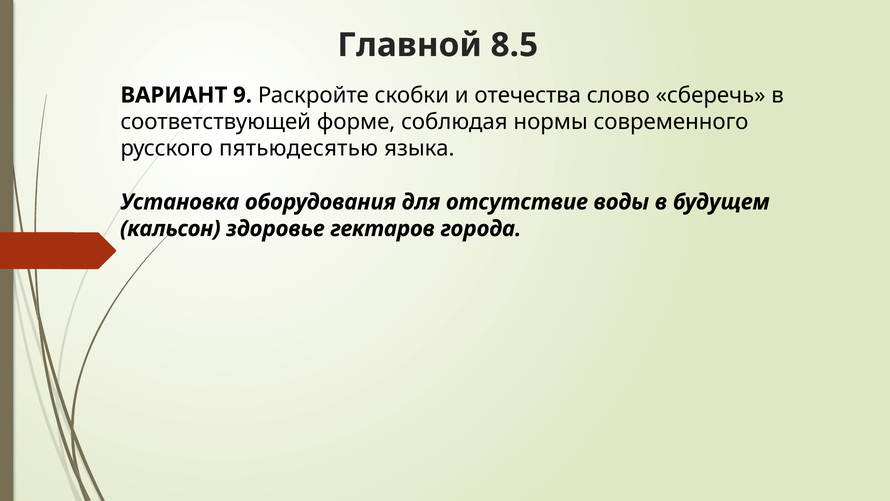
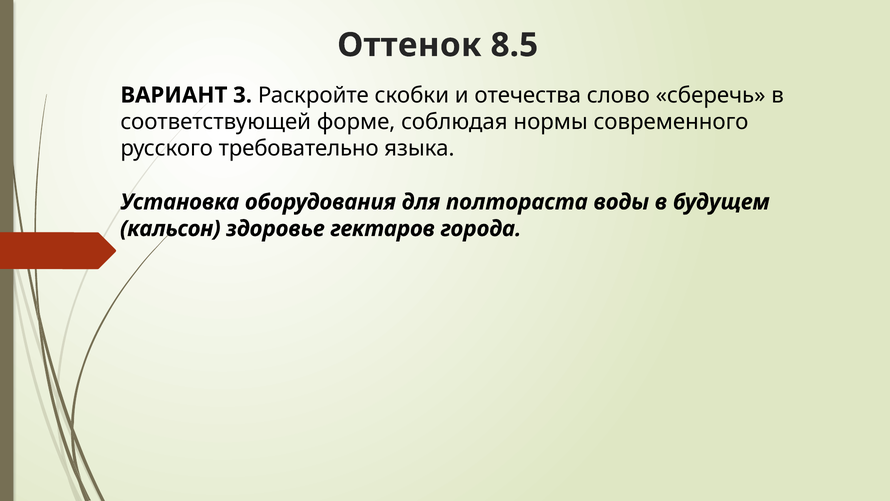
Главной: Главной -> Оттенок (409, 45)
9: 9 -> 3 (243, 95)
пятьюдесятью: пятьюдесятью -> требовательно (299, 148)
отсутствие: отсутствие -> полтораста (517, 202)
